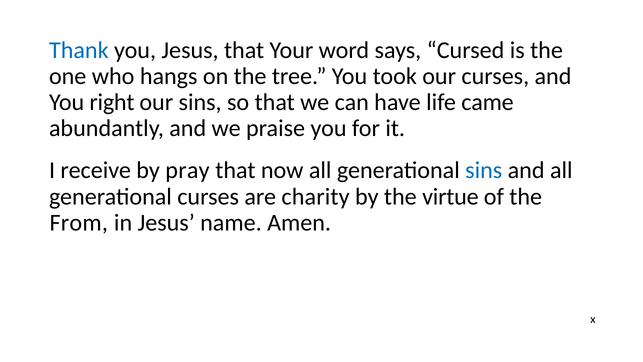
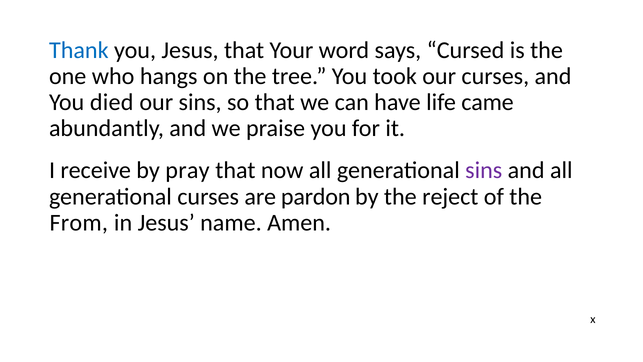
right: right -> died (112, 102)
sins colour: blue -> purple (484, 170)
charity: charity -> pardon (316, 196)
virtue: virtue -> reject (450, 196)
